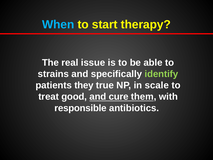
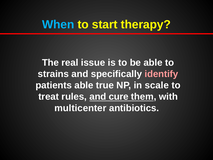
identify colour: light green -> pink (161, 74)
patients they: they -> able (84, 85)
good: good -> rules (74, 97)
responsible: responsible -> multicenter (80, 108)
